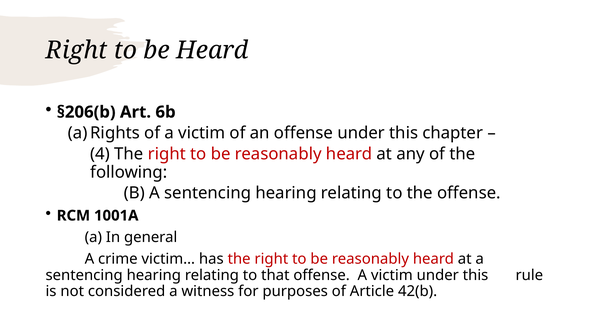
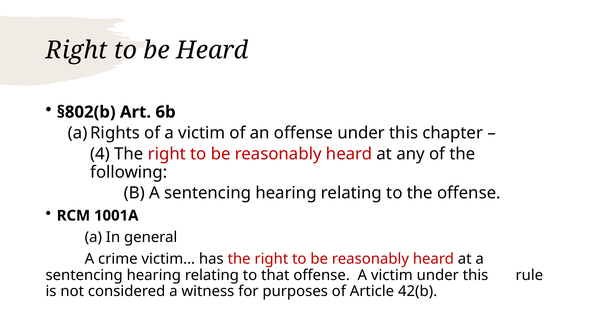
§206(b: §206(b -> §802(b (86, 112)
